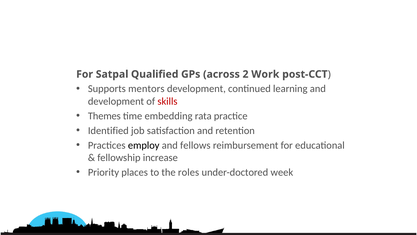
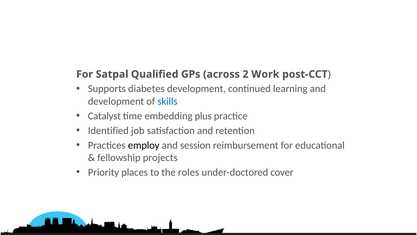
mentors: mentors -> diabetes (146, 89)
skills colour: red -> blue (167, 101)
Themes: Themes -> Catalyst (104, 116)
rata: rata -> plus (203, 116)
fellows: fellows -> session (195, 145)
increase: increase -> projects (160, 158)
week: week -> cover (282, 172)
